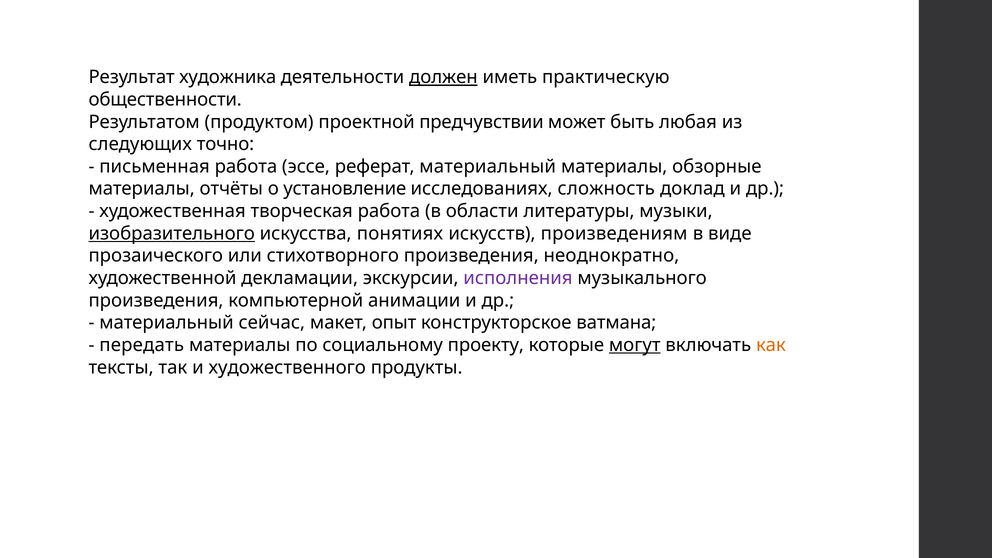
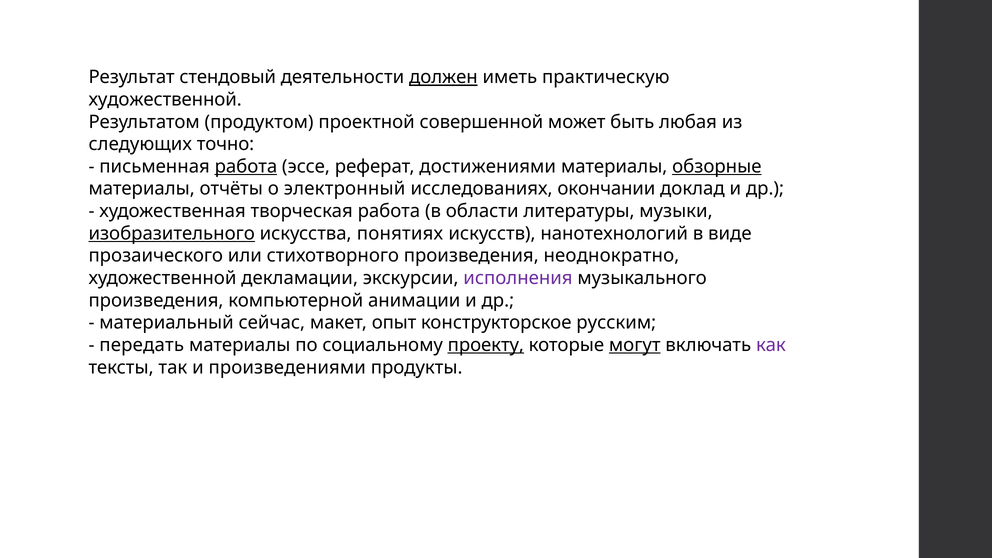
художника: художника -> стендовый (228, 77)
общественности: общественности -> художественной (165, 100)
предчувствии: предчувствии -> совершенной (481, 122)
работа underline: none -> present (246, 167)
реферат материальный: материальный -> достижениями (488, 167)
обзорные underline: none -> present (717, 167)
установление: установление -> электронный (345, 189)
сложность: сложность -> окончании (606, 189)
произведениям: произведениям -> нанотехнологий (614, 233)
ватмана: ватмана -> русским (616, 323)
проекту underline: none -> present (486, 345)
как colour: orange -> purple (771, 345)
художественного: художественного -> произведениями (287, 367)
